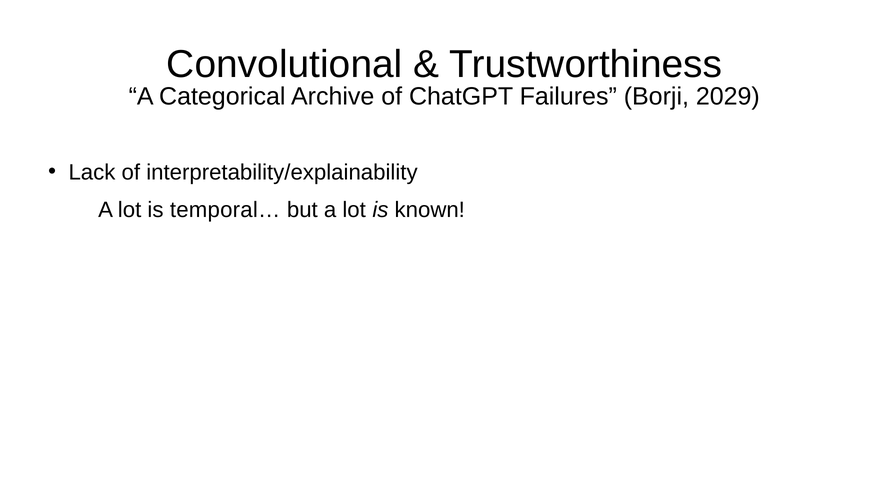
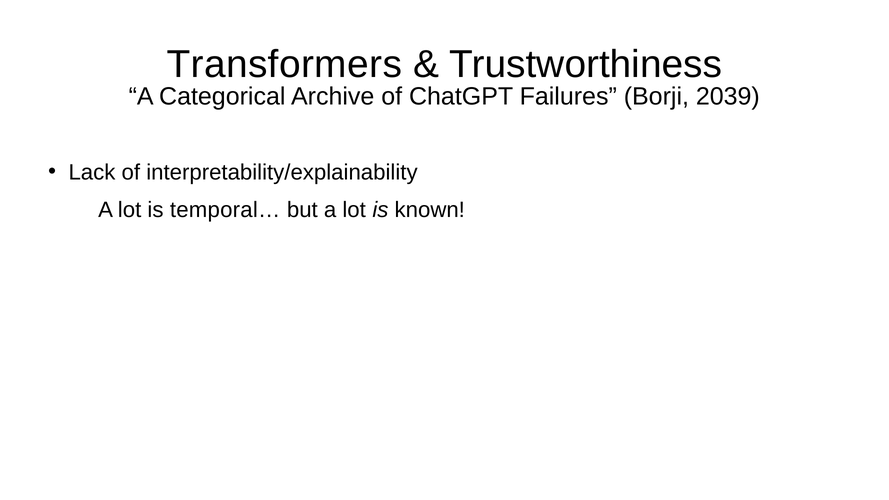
Convolutional: Convolutional -> Transformers (284, 64)
2029: 2029 -> 2039 (728, 96)
